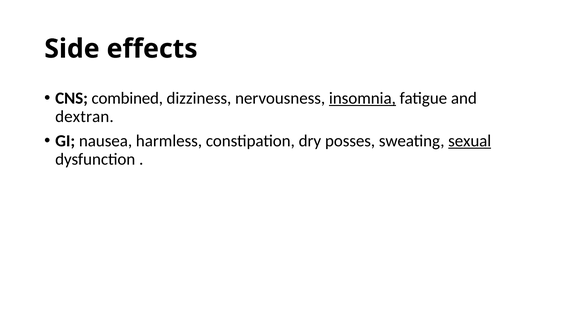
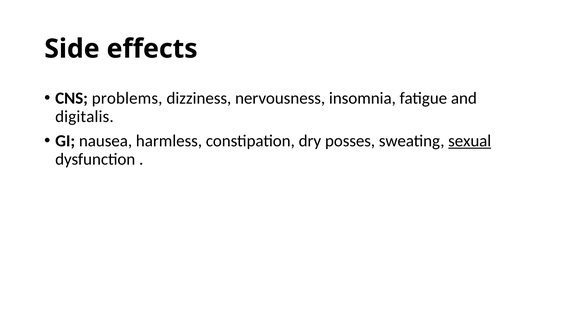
combined: combined -> problems (127, 98)
insomnia underline: present -> none (362, 98)
dextran: dextran -> digitalis (84, 117)
